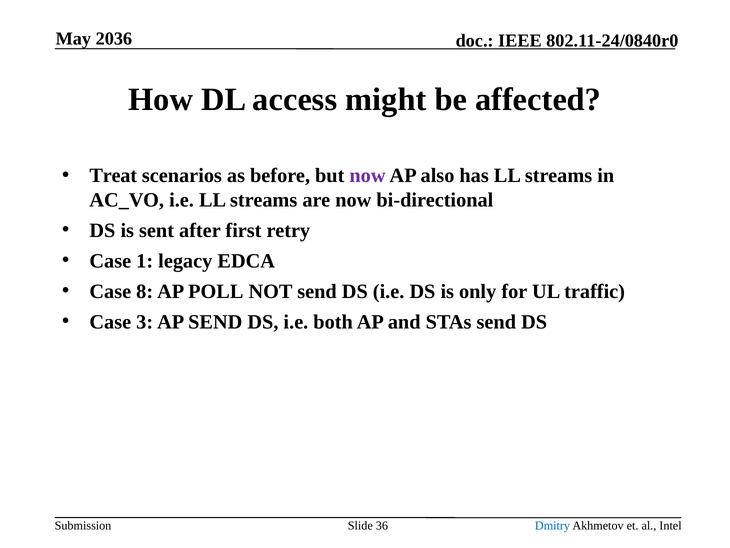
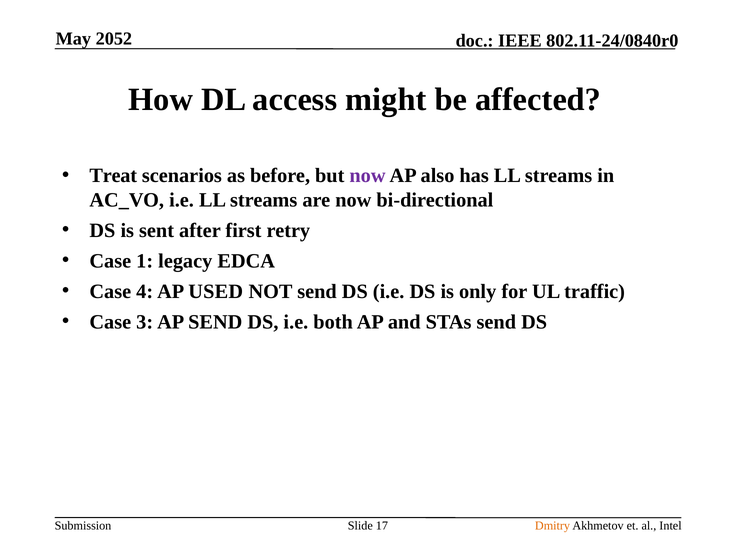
2036: 2036 -> 2052 (114, 39)
8: 8 -> 4 (145, 291)
POLL: POLL -> USED (216, 291)
36: 36 -> 17 (382, 525)
Dmitry colour: blue -> orange (553, 525)
